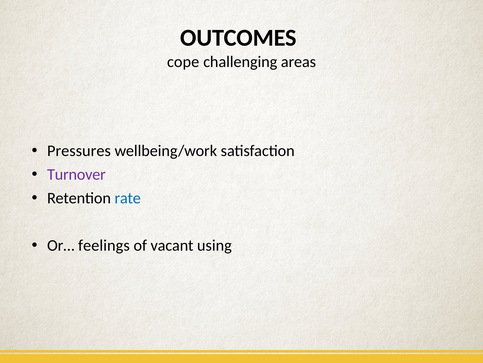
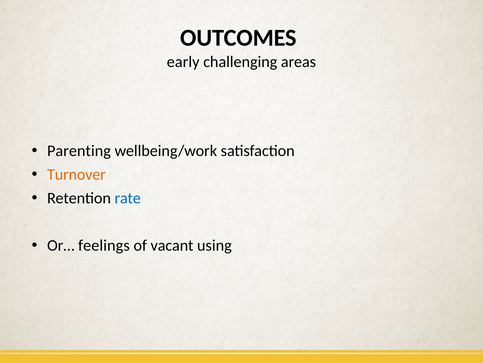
cope: cope -> early (183, 62)
Pressures: Pressures -> Parenting (79, 151)
Turnover colour: purple -> orange (76, 174)
